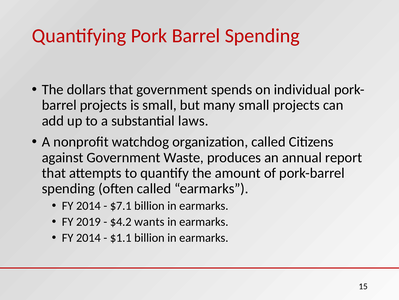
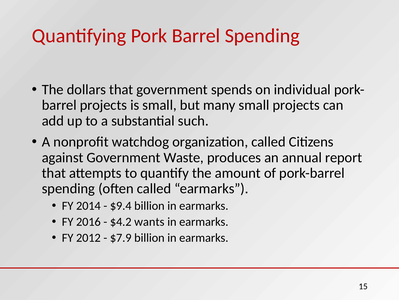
laws: laws -> such (193, 120)
$7.1: $7.1 -> $9.4 (121, 205)
2019: 2019 -> 2016 (88, 221)
2014: 2014 -> 2012 (88, 237)
$1.1: $1.1 -> $7.9 (121, 237)
